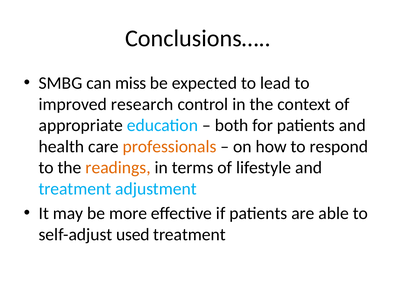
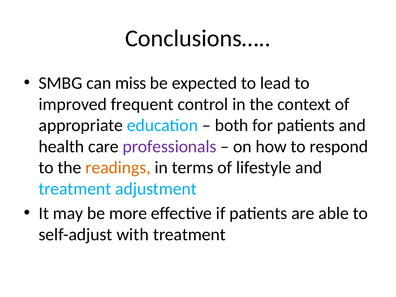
research: research -> frequent (142, 104)
professionals colour: orange -> purple (170, 146)
used: used -> with (133, 234)
